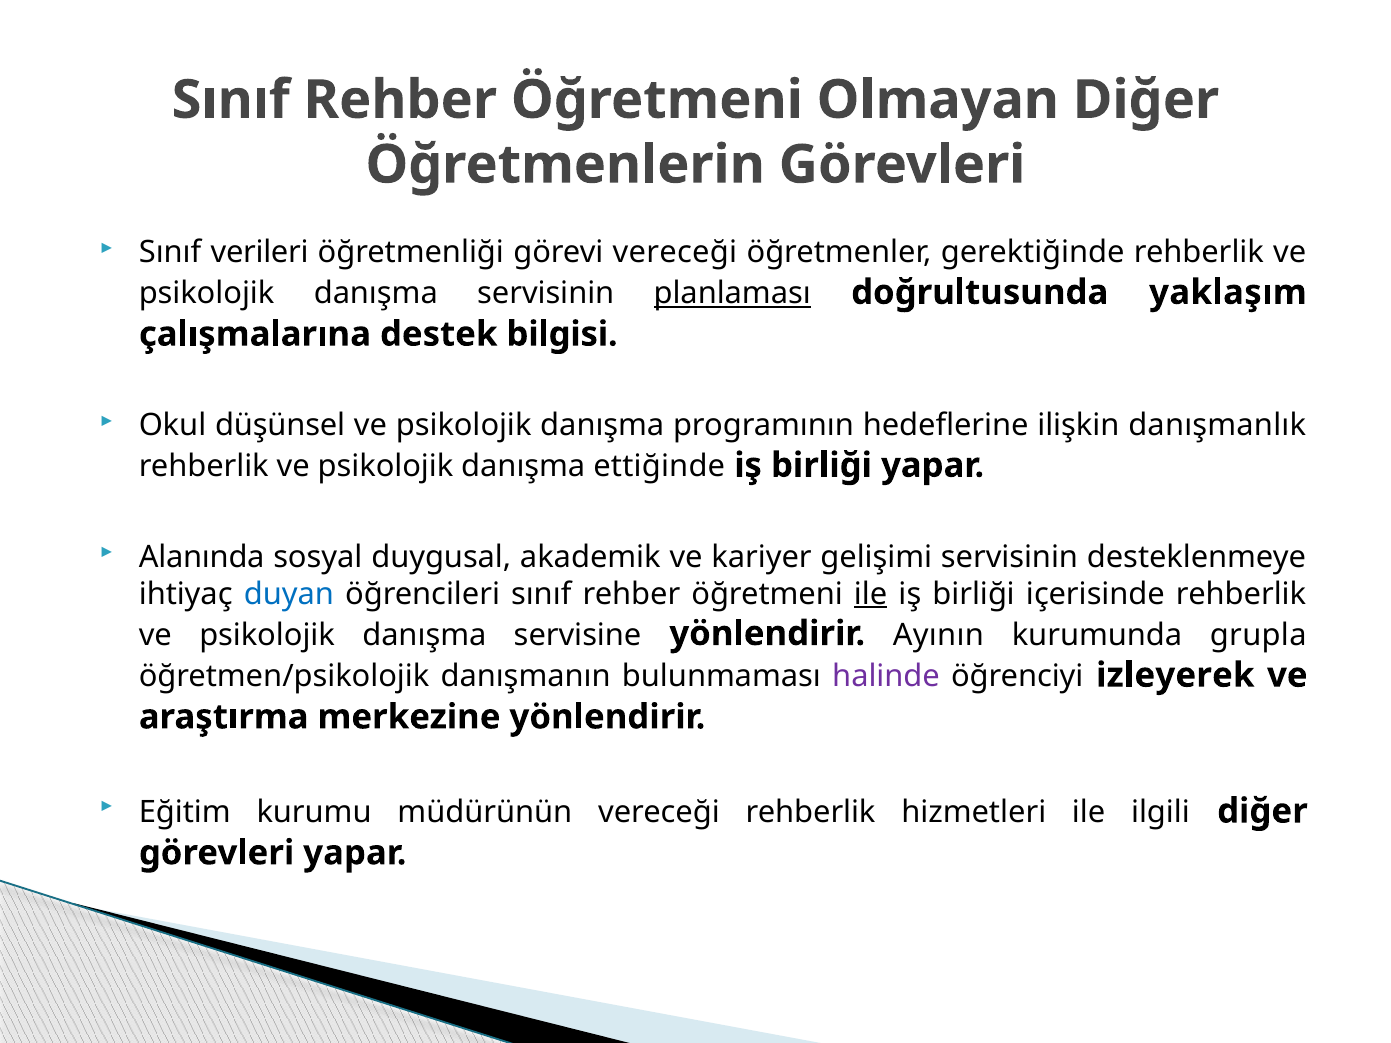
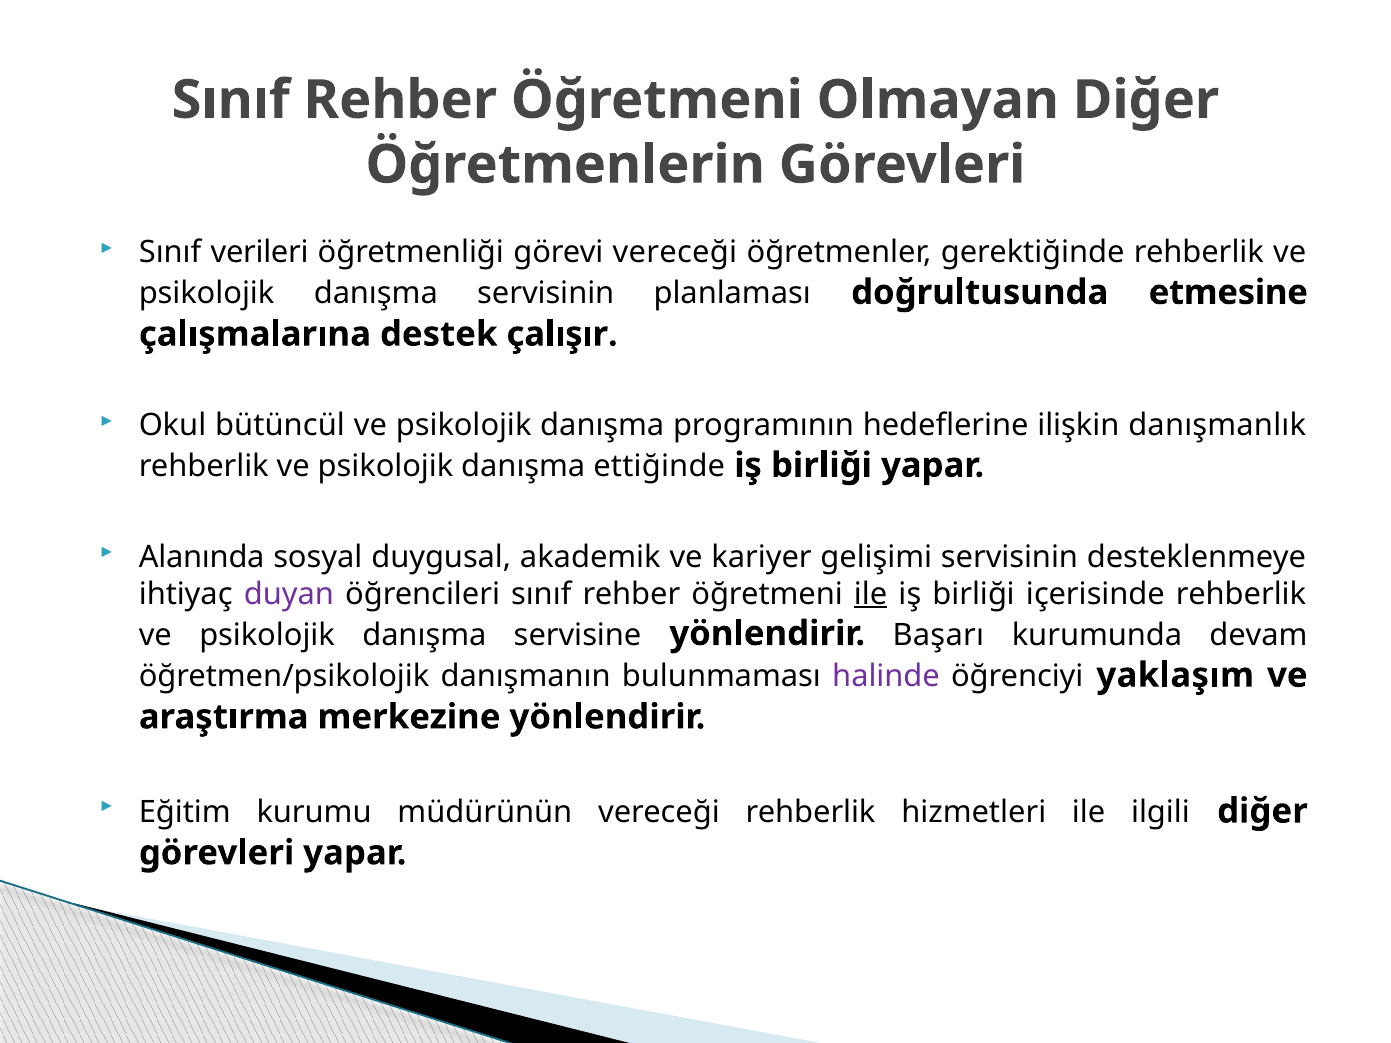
planlaması underline: present -> none (732, 294)
yaklaşım: yaklaşım -> etmesine (1228, 293)
bilgisi: bilgisi -> çalışır (562, 334)
düşünsel: düşünsel -> bütüncül (280, 426)
duyan colour: blue -> purple (289, 594)
Ayının: Ayının -> Başarı (938, 635)
grupla: grupla -> devam (1258, 635)
izleyerek: izleyerek -> yaklaşım (1175, 675)
